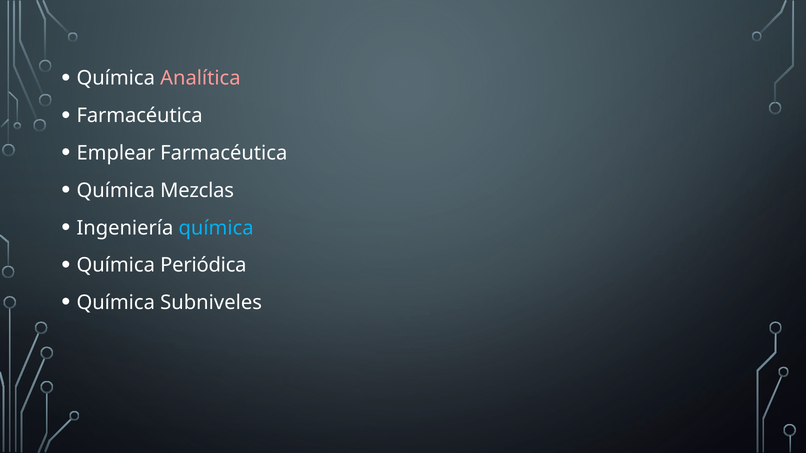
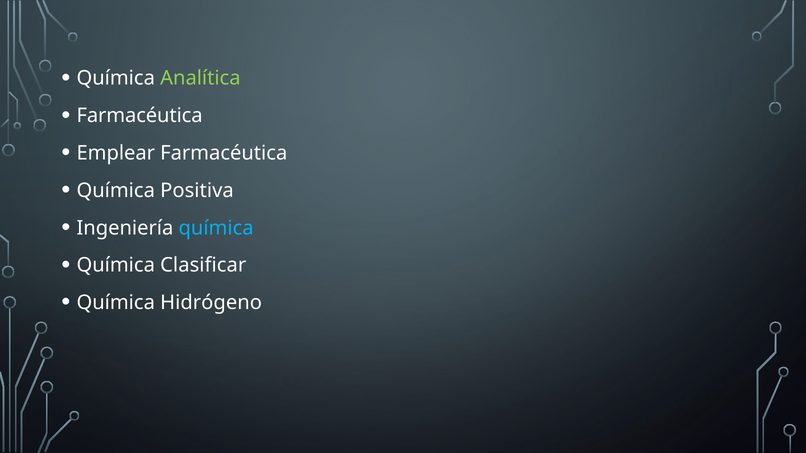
Analítica colour: pink -> light green (200, 78)
Mezclas: Mezclas -> Positiva (197, 191)
Periódica: Periódica -> Clasificar (203, 265)
Subniveles: Subniveles -> Hidrógeno (211, 303)
